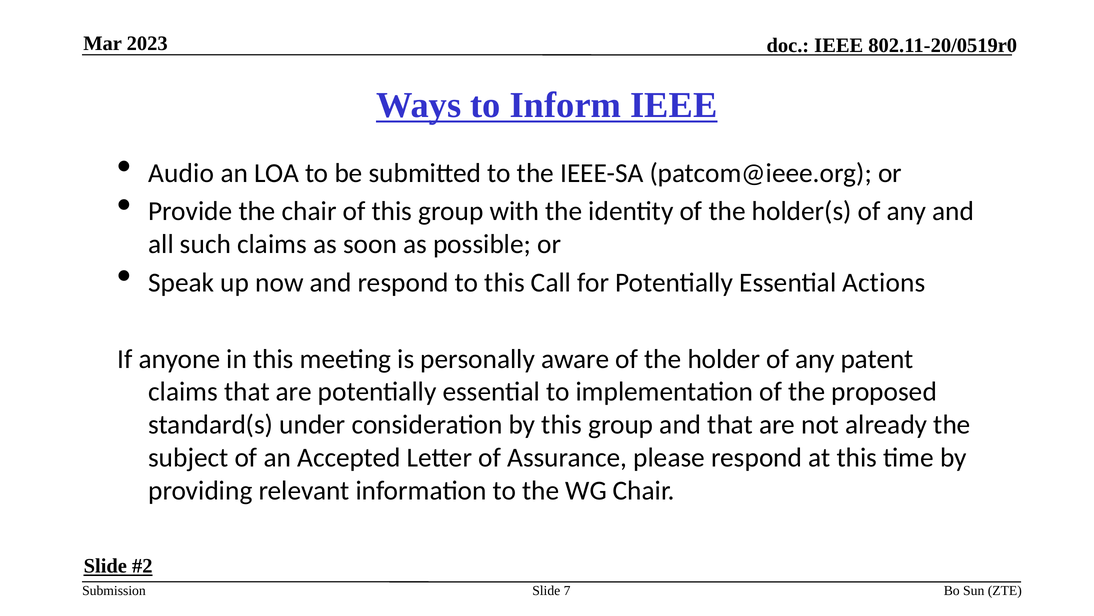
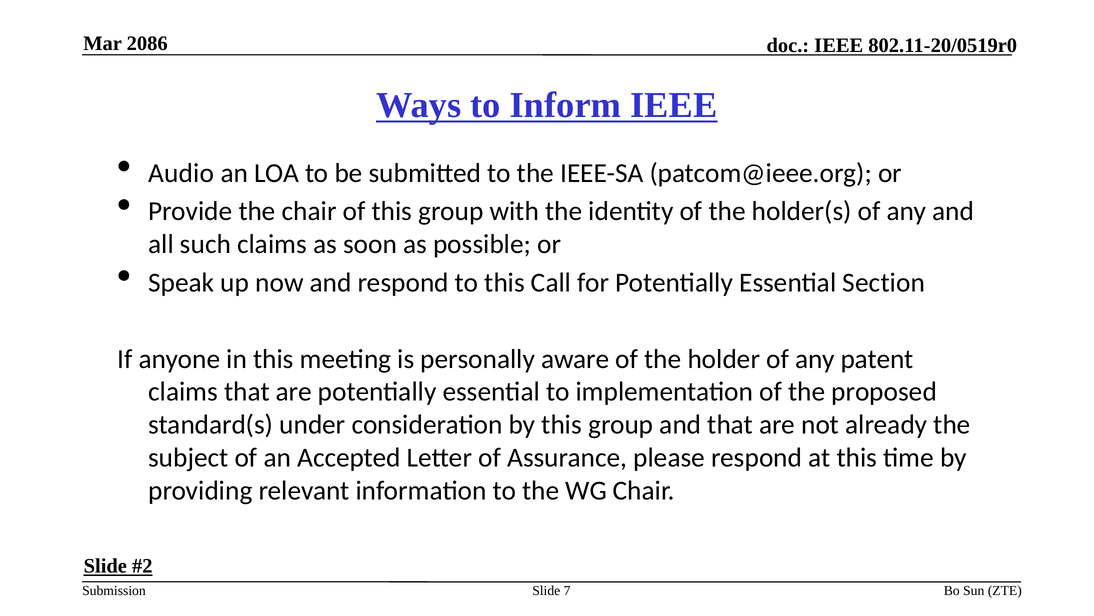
2023: 2023 -> 2086 (147, 43)
Actions: Actions -> Section (884, 282)
